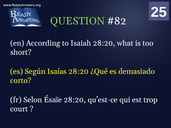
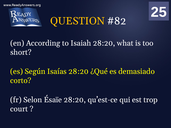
QUESTION colour: light green -> yellow (77, 21)
